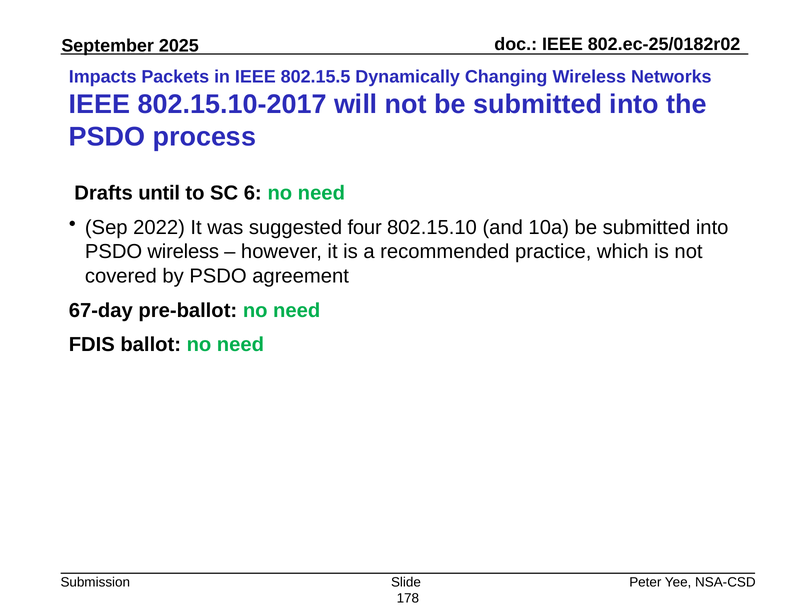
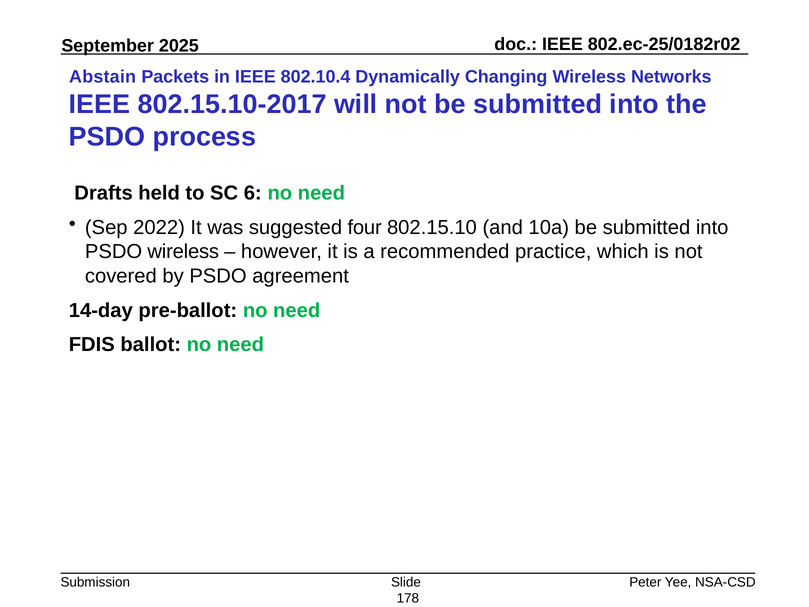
Impacts: Impacts -> Abstain (103, 77)
802.15.5: 802.15.5 -> 802.10.4 (316, 77)
until: until -> held (159, 193)
67-day: 67-day -> 14-day (101, 310)
